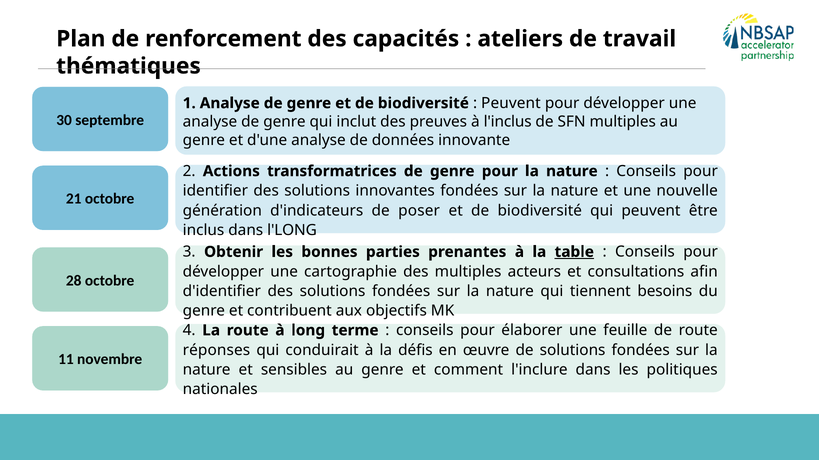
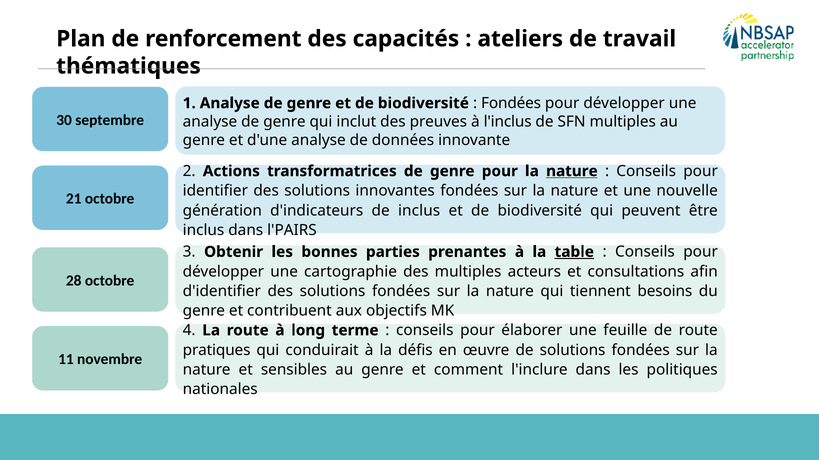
Peuvent: Peuvent -> Fondées (511, 103)
nature underline: none -> present (572, 171)
de poser: poser -> inclus (419, 211)
l'LONG: l'LONG -> l'PAIRS (292, 231)
réponses: réponses -> pratiques (217, 350)
